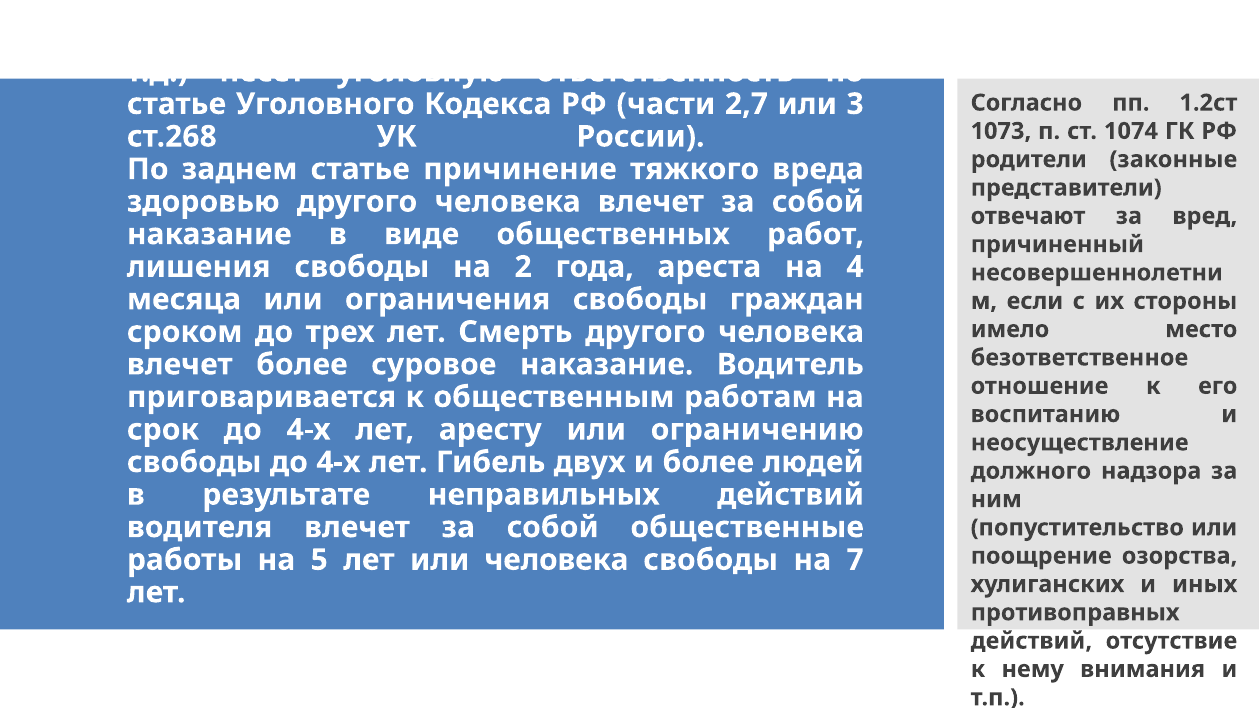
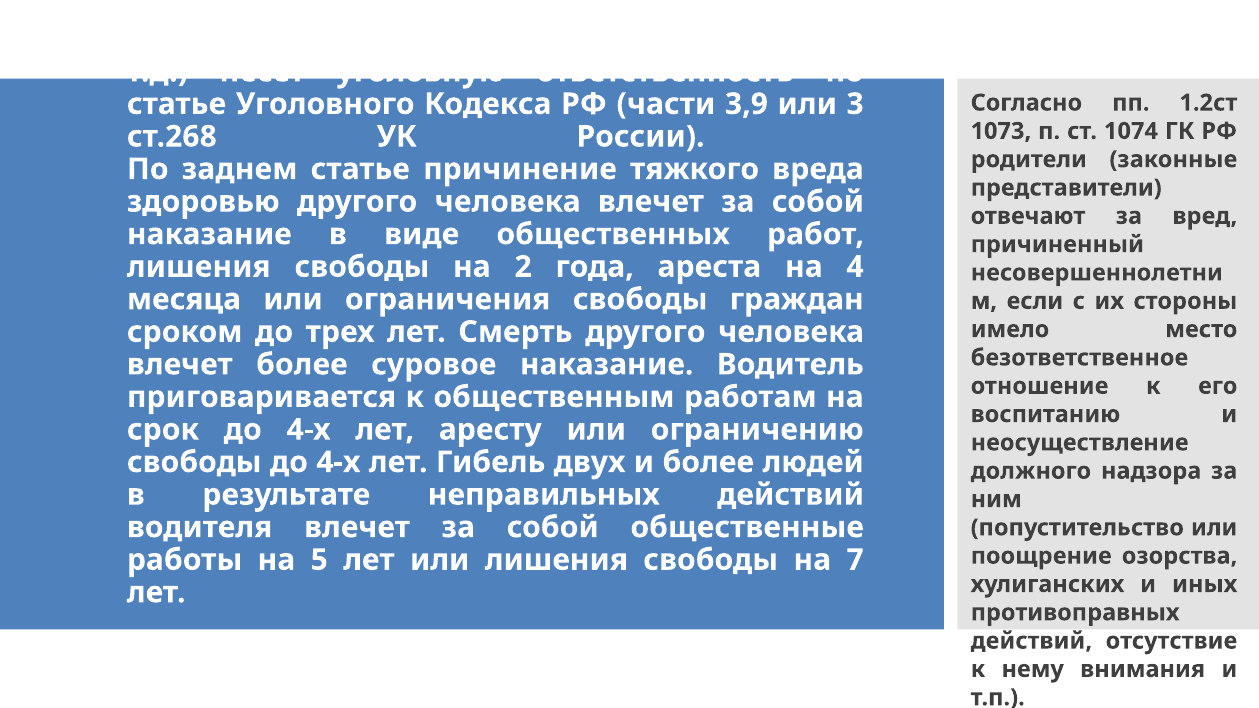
2,7: 2,7 -> 3,9 (746, 104)
или человека: человека -> лишения (556, 560)
